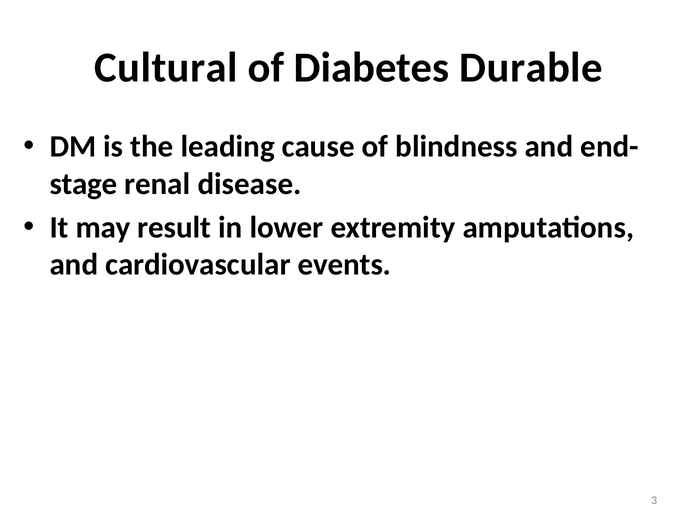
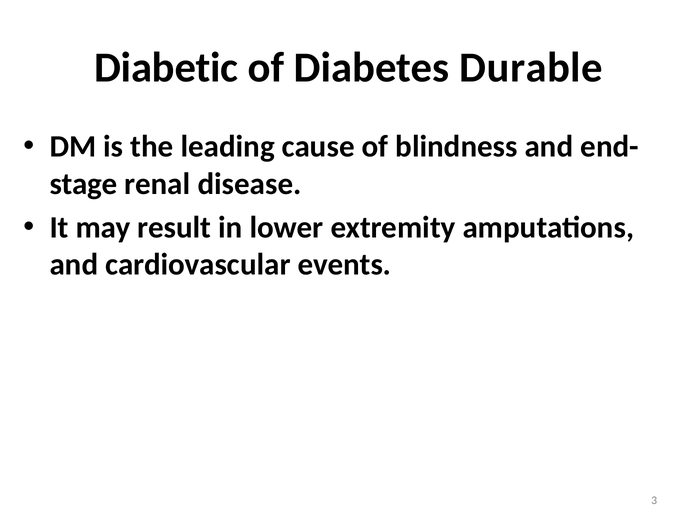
Cultural: Cultural -> Diabetic (166, 68)
